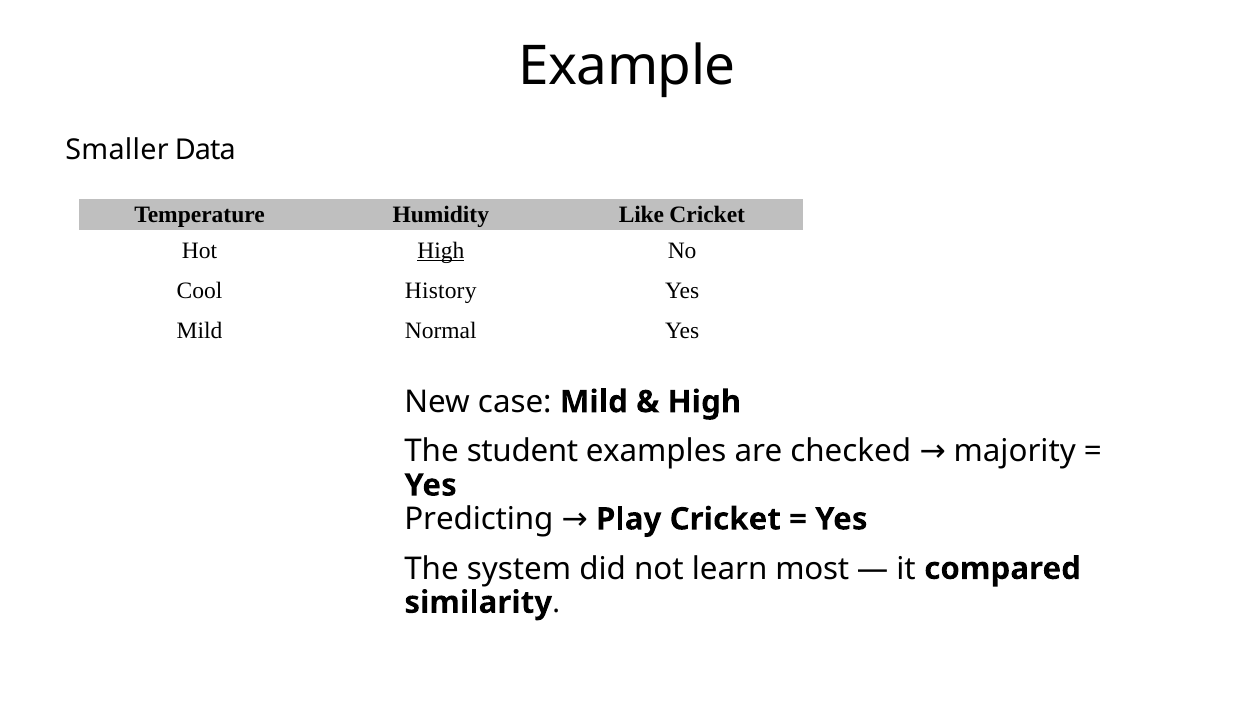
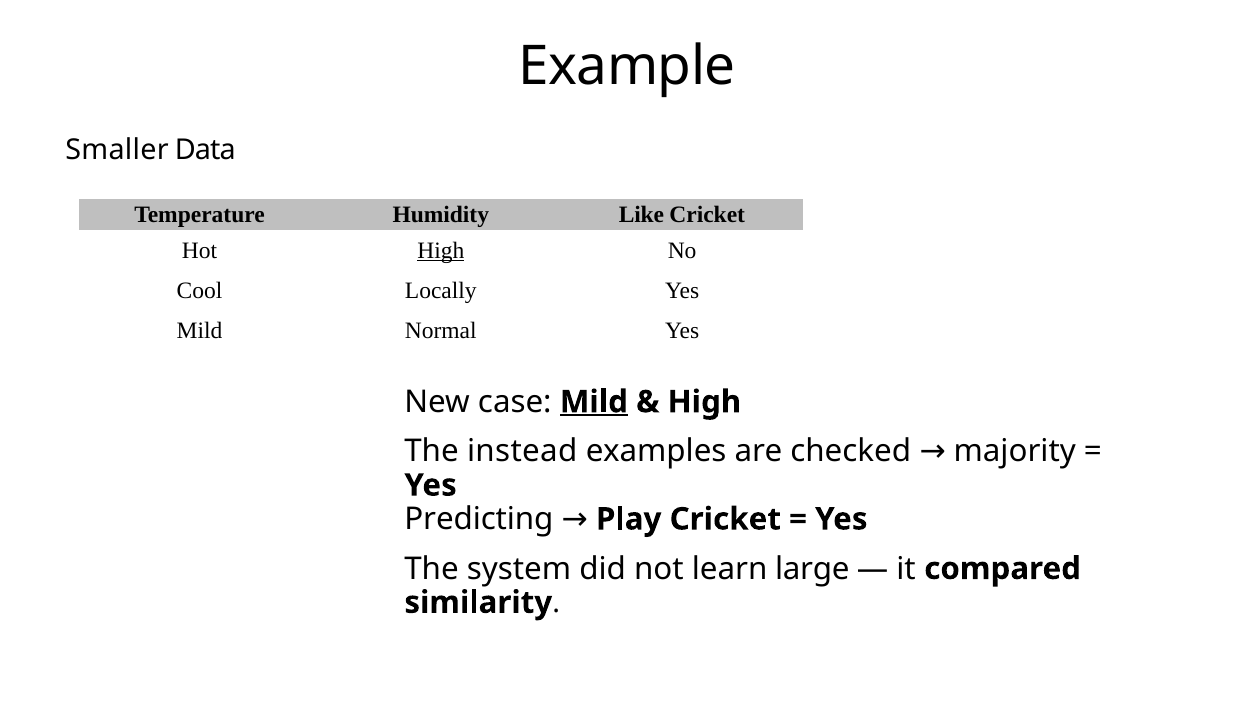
History: History -> Locally (441, 290)
Mild underline: none -> present (594, 402)
student: student -> instead (522, 452)
most: most -> large (812, 569)
